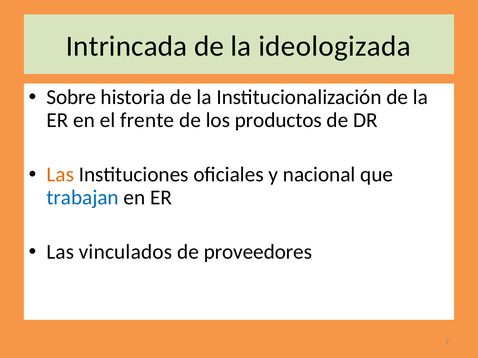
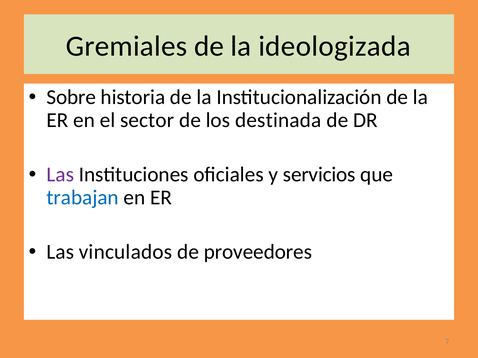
Intrincada: Intrincada -> Gremiales (127, 46)
frente: frente -> sector (147, 120)
productos: productos -> destinada (278, 120)
Las colour: orange -> purple (60, 175)
nacional: nacional -> servicios (319, 175)
